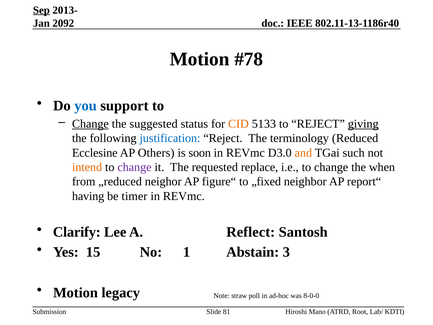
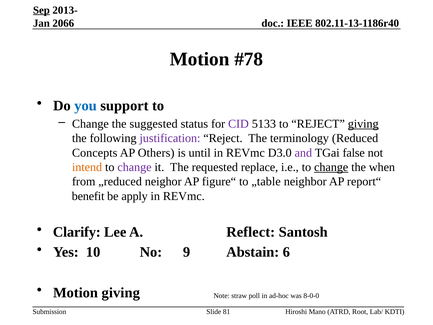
2092: 2092 -> 2066 (63, 23)
Change underline: present -> none (90, 124)
CID colour: orange -> purple (238, 124)
justification colour: blue -> purple (170, 138)
Ecclesine: Ecclesine -> Concepts (95, 153)
soon: soon -> until (200, 153)
and colour: orange -> purple (303, 153)
such: such -> false (354, 153)
change underline: none -> present (331, 167)
„fixed: „fixed -> „table (266, 182)
having: having -> benefit (88, 196)
timer: timer -> apply (135, 196)
15: 15 -> 10 (93, 252)
1: 1 -> 9 (187, 252)
3: 3 -> 6 (286, 252)
Motion legacy: legacy -> giving (121, 292)
